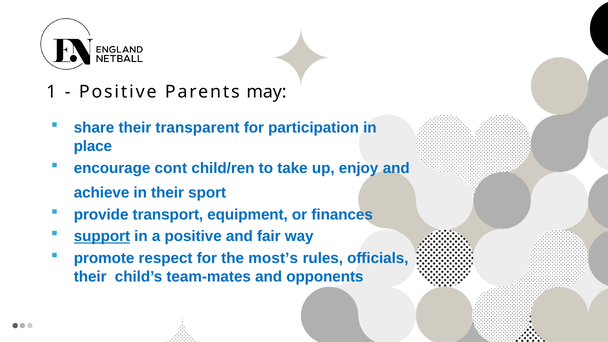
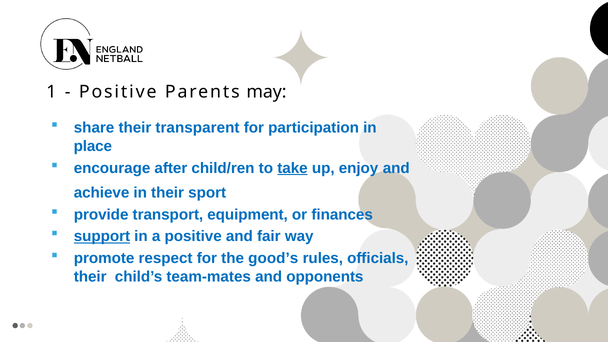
cont: cont -> after (171, 168)
take underline: none -> present (292, 168)
most’s: most’s -> good’s (273, 258)
